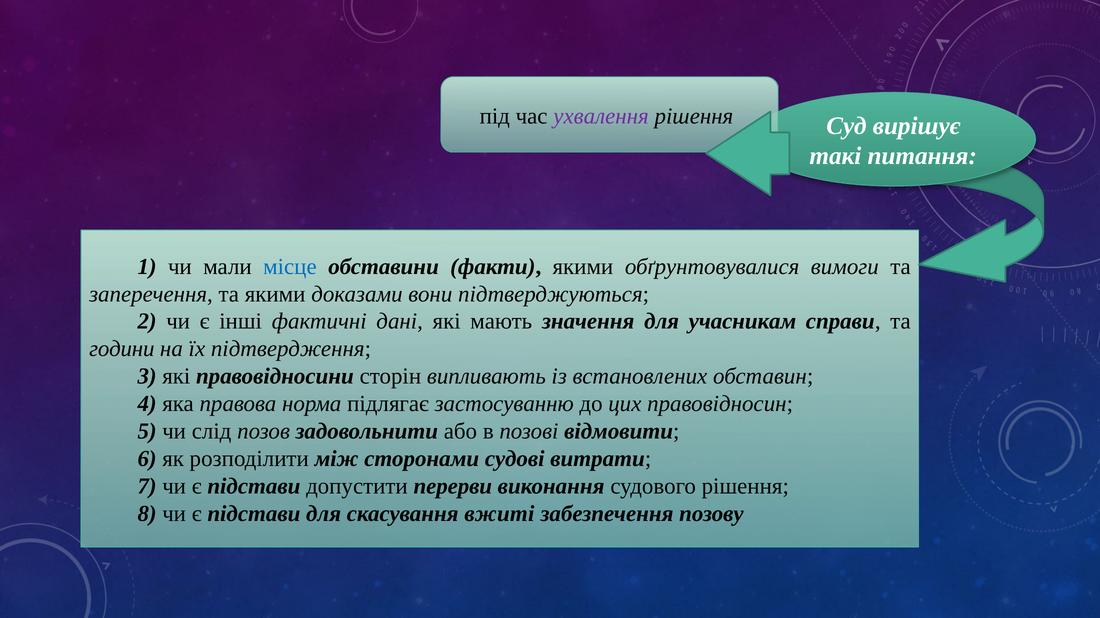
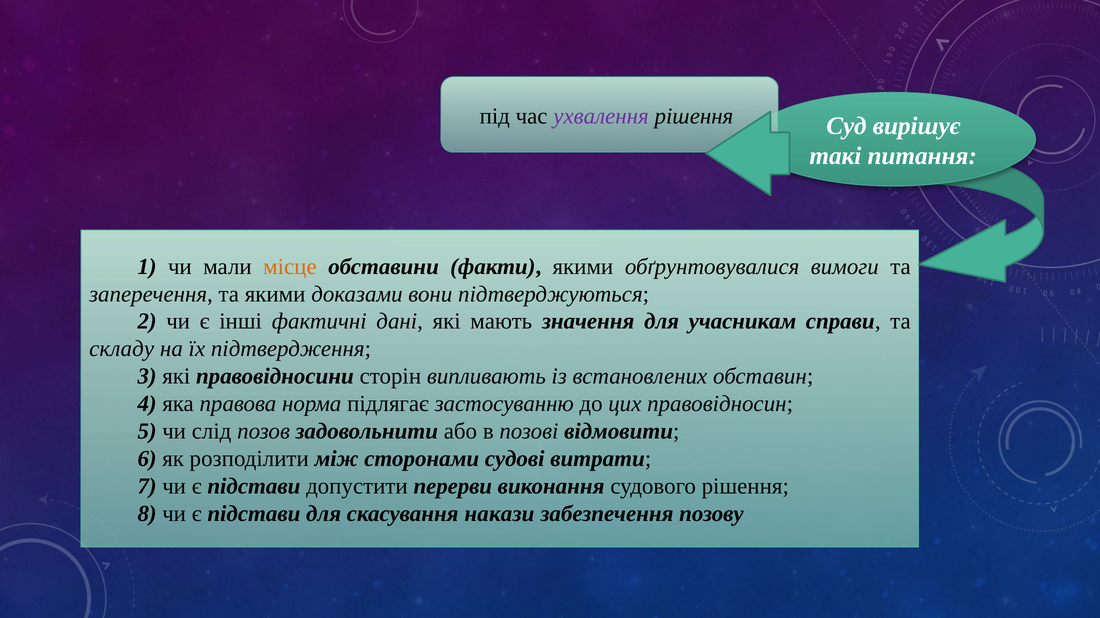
місце colour: blue -> orange (290, 267)
години: години -> складу (122, 349)
вжиті: вжиті -> накази (499, 514)
